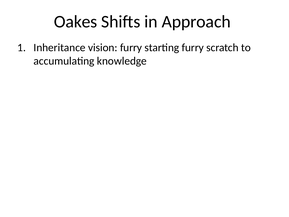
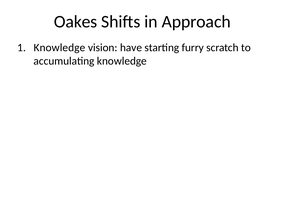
Inheritance: Inheritance -> Knowledge (60, 47)
vision furry: furry -> have (131, 47)
